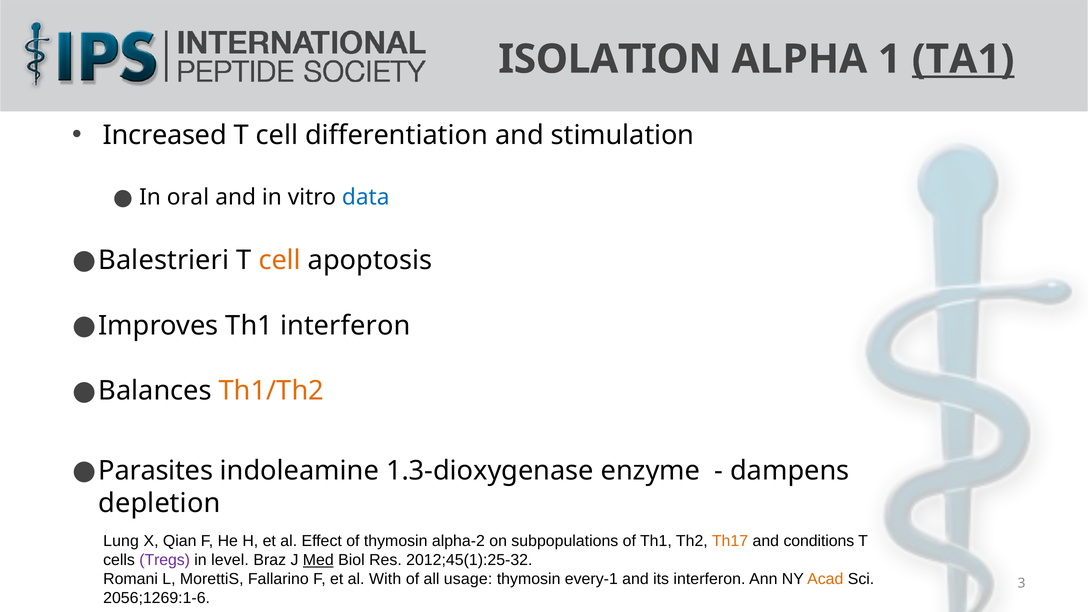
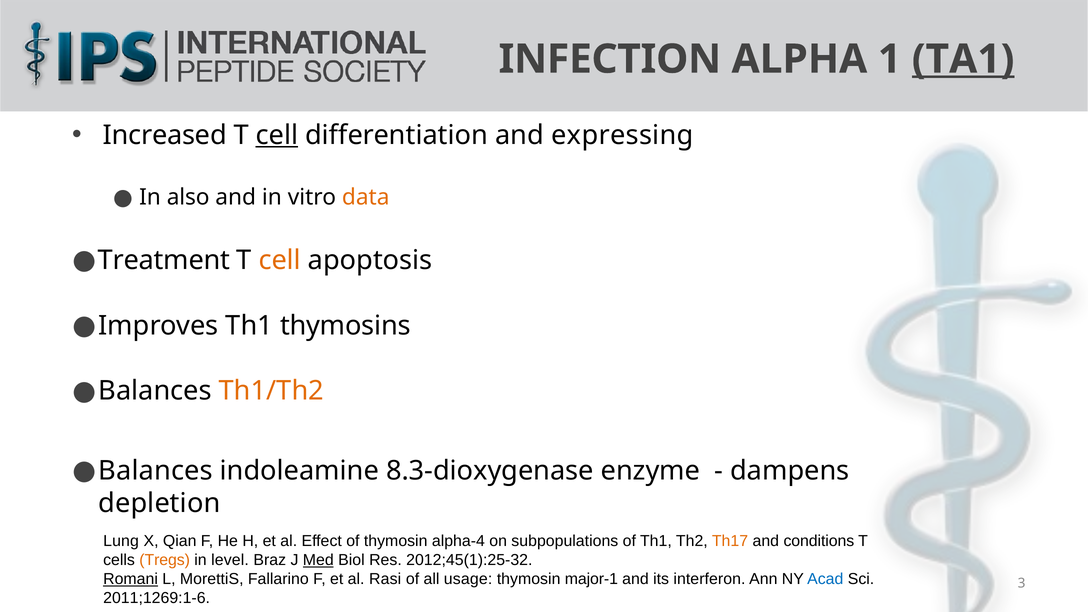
ISOLATION: ISOLATION -> INFECTION (610, 59)
cell underline: none -> present (277, 135)
stimulation: stimulation -> expressing (622, 135)
oral: oral -> also (188, 197)
data colour: blue -> orange (366, 197)
Balestrieri: Balestrieri -> Treatment (164, 260)
Th1 interferon: interferon -> thymosins (345, 326)
Parasites: Parasites -> Balances (156, 471)
1.3-dioxygenase: 1.3-dioxygenase -> 8.3-dioxygenase (490, 471)
alpha-2: alpha-2 -> alpha-4 (458, 541)
Tregs colour: purple -> orange (165, 560)
Romani underline: none -> present (131, 579)
With: With -> Rasi (385, 579)
every-1: every-1 -> major-1 (591, 579)
Acad colour: orange -> blue (825, 579)
2056;1269:1-6: 2056;1269:1-6 -> 2011;1269:1-6 (157, 598)
